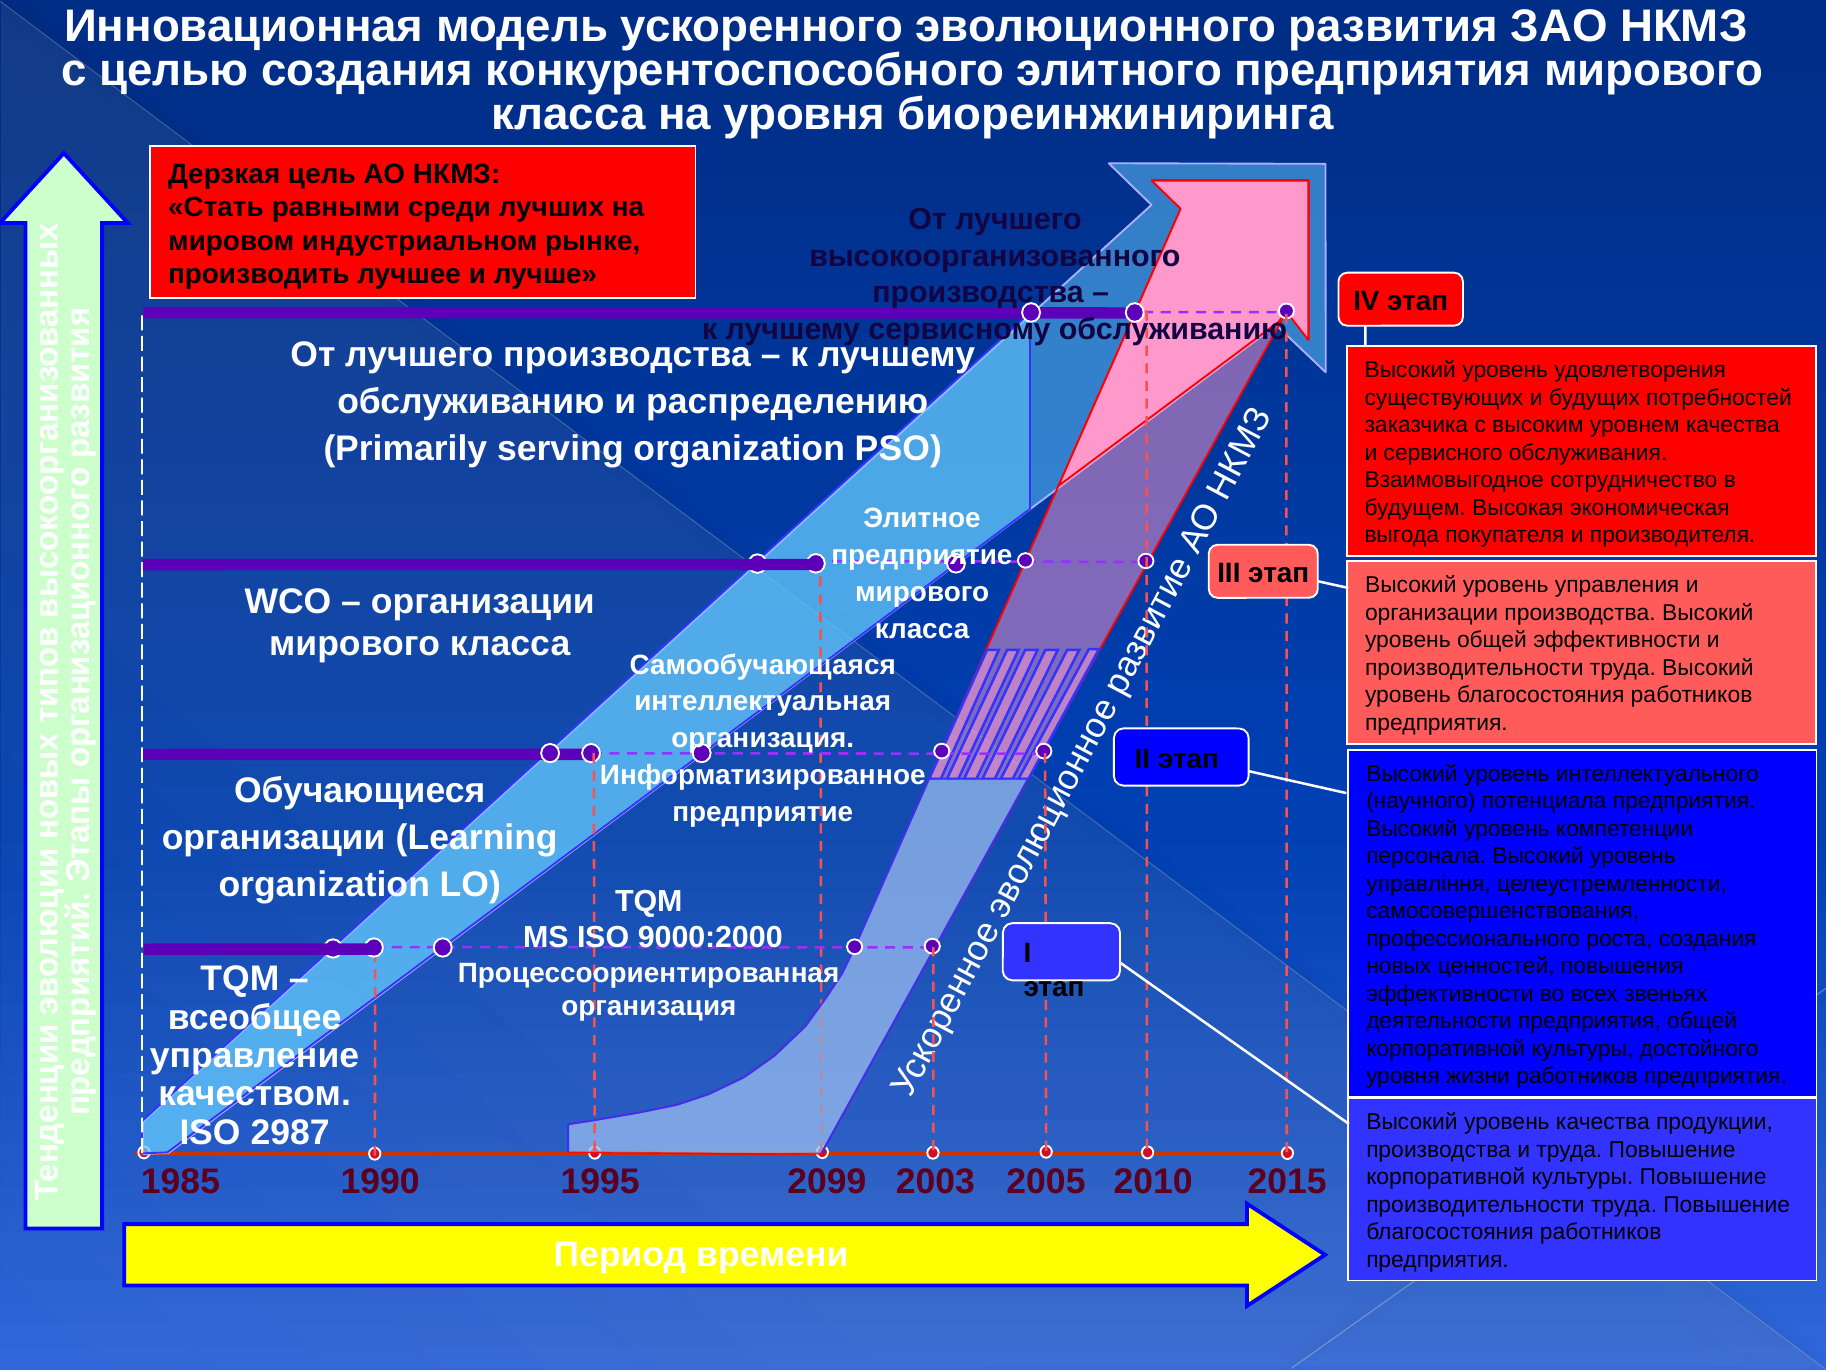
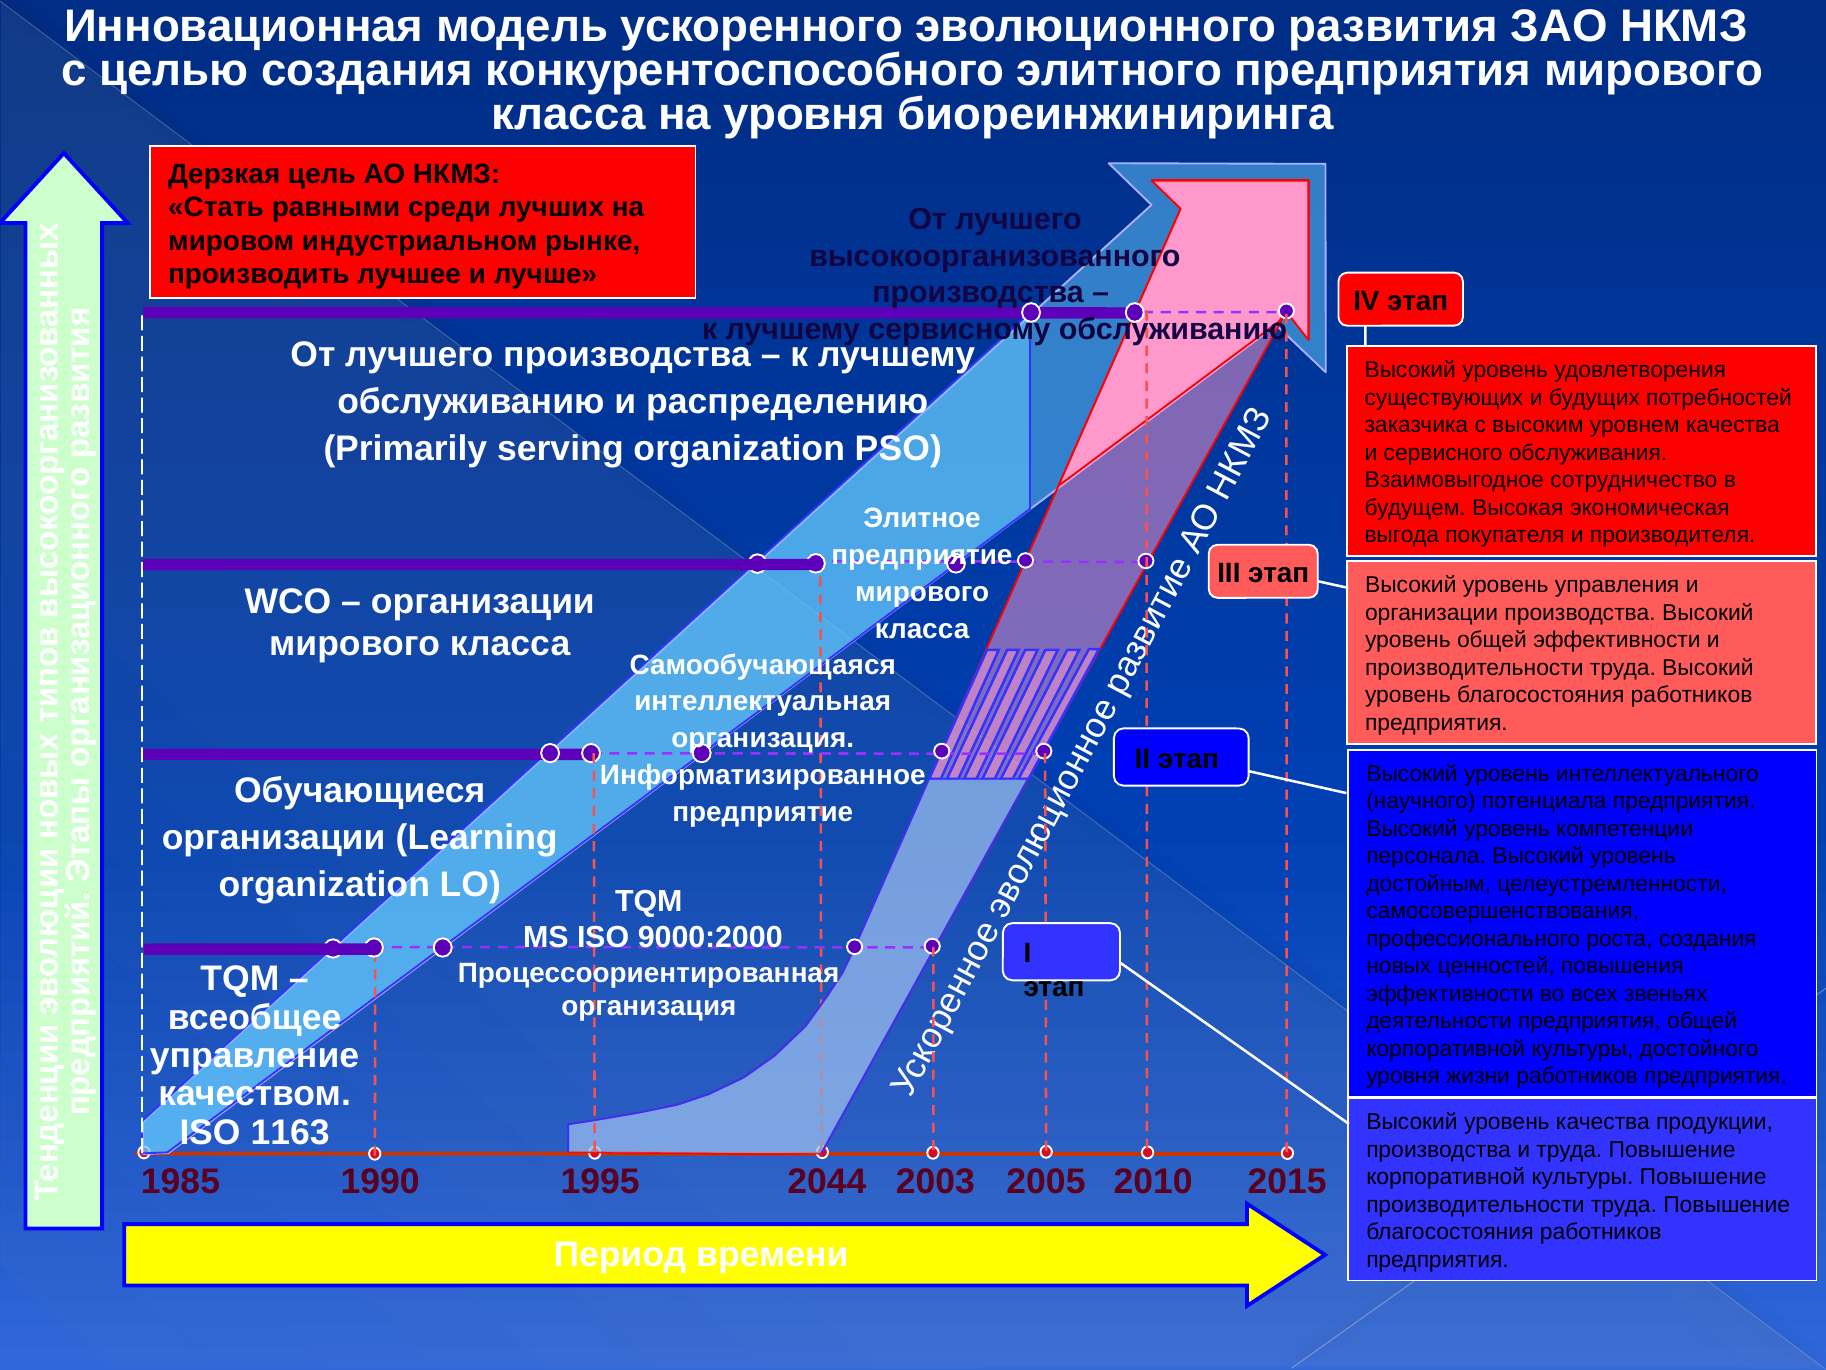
управління: управління -> достойным (1429, 884)
2987: 2987 -> 1163 (290, 1132)
2099: 2099 -> 2044 (827, 1181)
